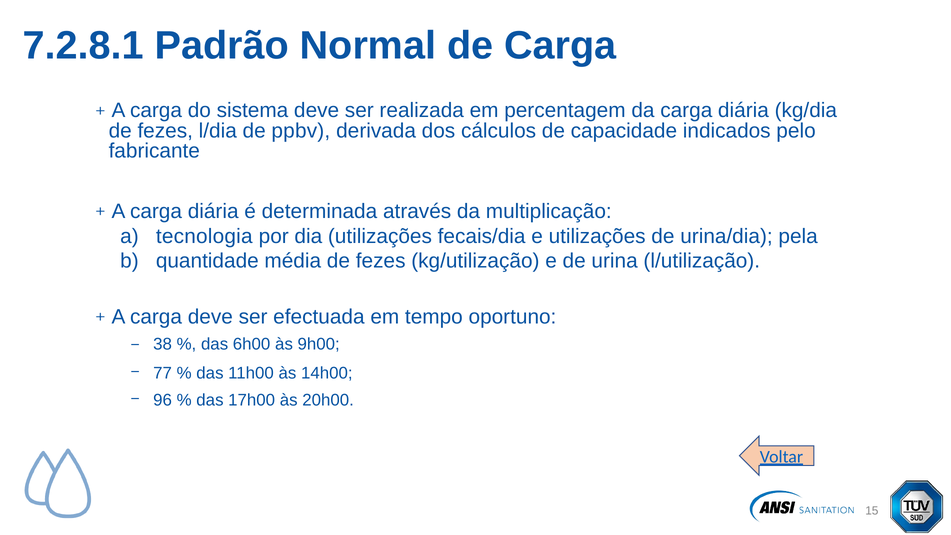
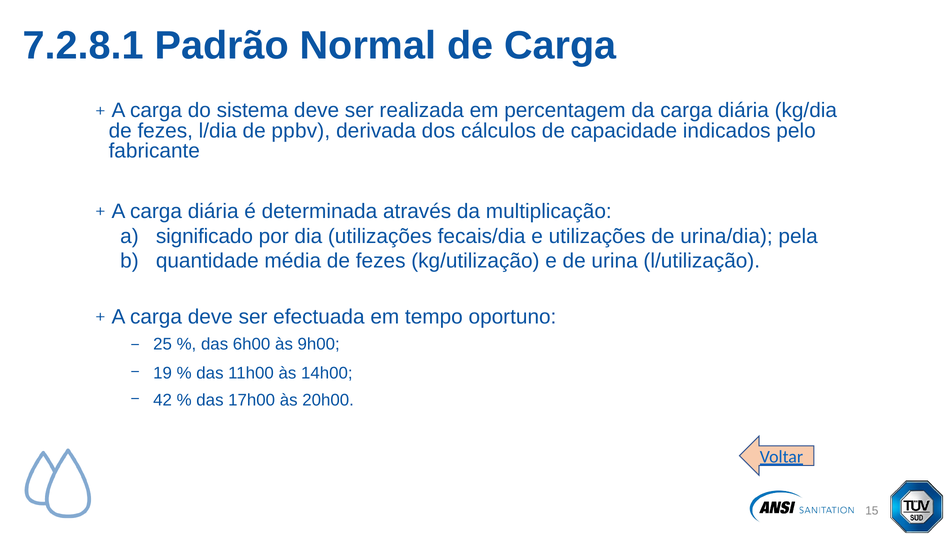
tecnologia: tecnologia -> significado (204, 236)
38: 38 -> 25 (163, 344)
77: 77 -> 19 (163, 373)
96: 96 -> 42 (163, 400)
